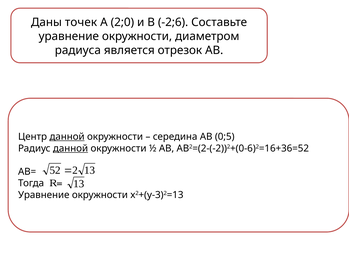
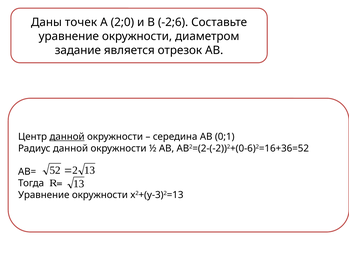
радиуса: радиуса -> задание (78, 50)
0;5: 0;5 -> 0;1 (225, 137)
данной underline: present -> none (71, 148)
